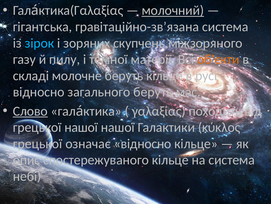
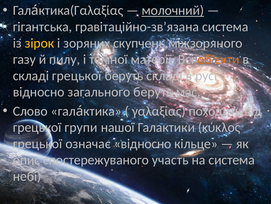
зірок colour: light blue -> yellow (39, 43)
складі молочне: молочне -> грецької (77, 75)
беруть кільце: кільце -> складі (165, 75)
Слово underline: present -> none (30, 111)
грецької нашої: нашої -> групи (81, 127)
спостережуваного кільце: кільце -> участь (170, 159)
